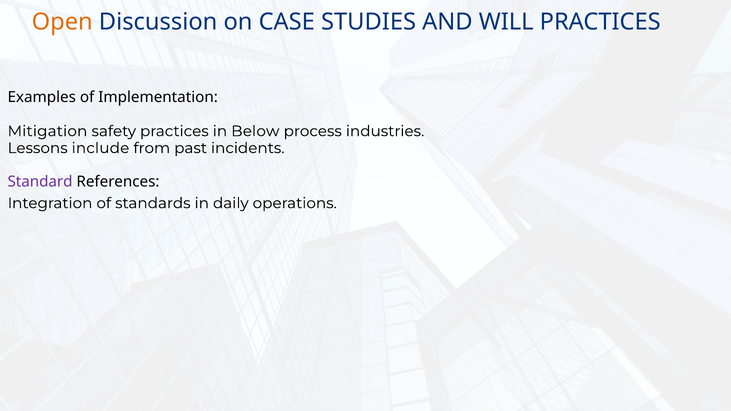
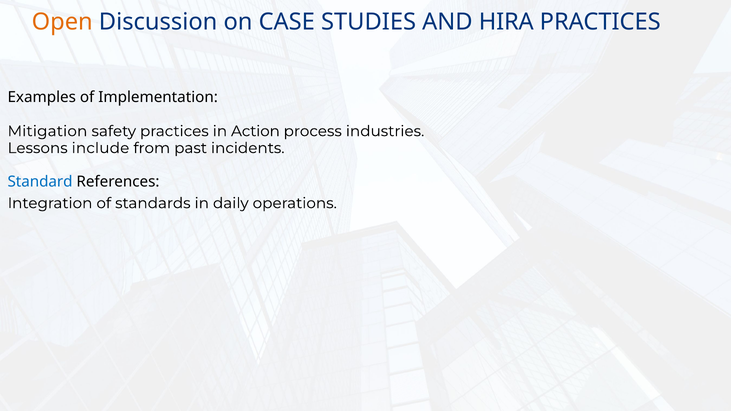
WILL: WILL -> HIRA (506, 22)
Below: Below -> Action (255, 131)
Standard colour: purple -> blue (40, 182)
